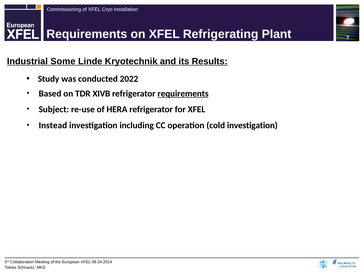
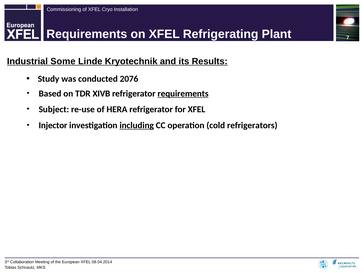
2022: 2022 -> 2076 (129, 79)
Instead: Instead -> Injector (53, 125)
including underline: none -> present (137, 125)
cold investigation: investigation -> refrigerators (252, 125)
